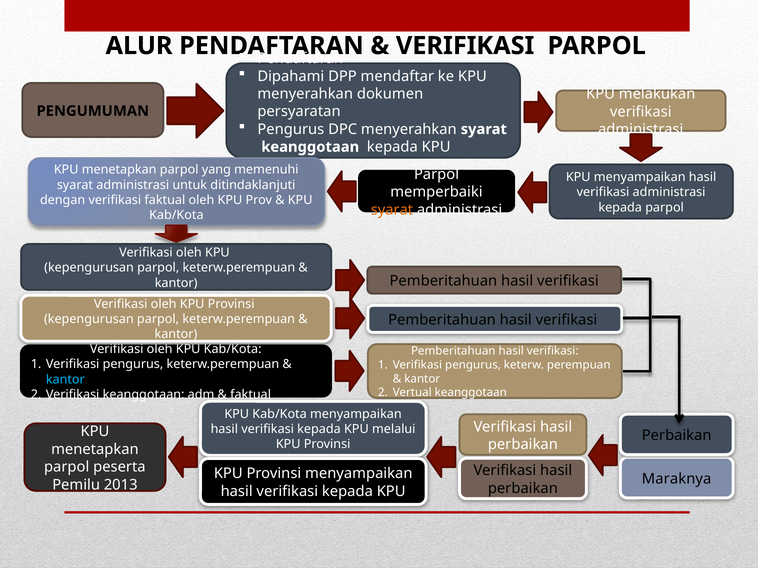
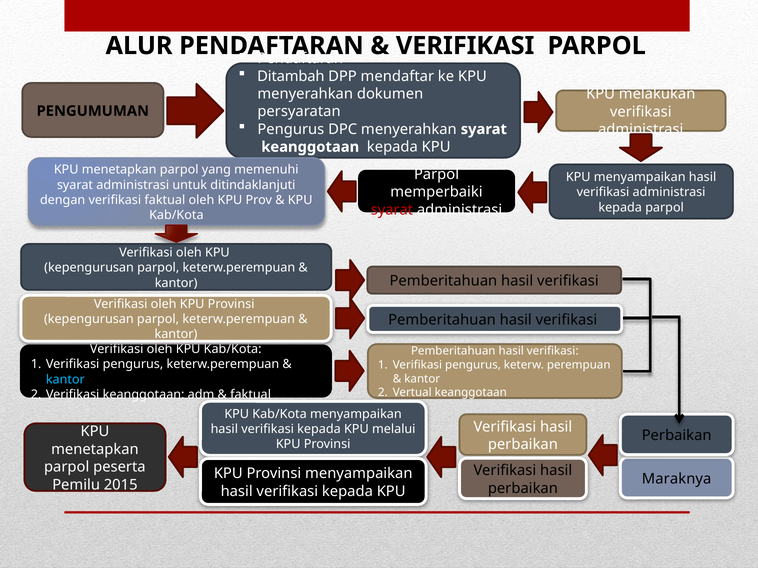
Dipahami: Dipahami -> Ditambah (291, 76)
syarat colour: orange -> red (392, 210)
2013: 2013 -> 2015 (121, 485)
